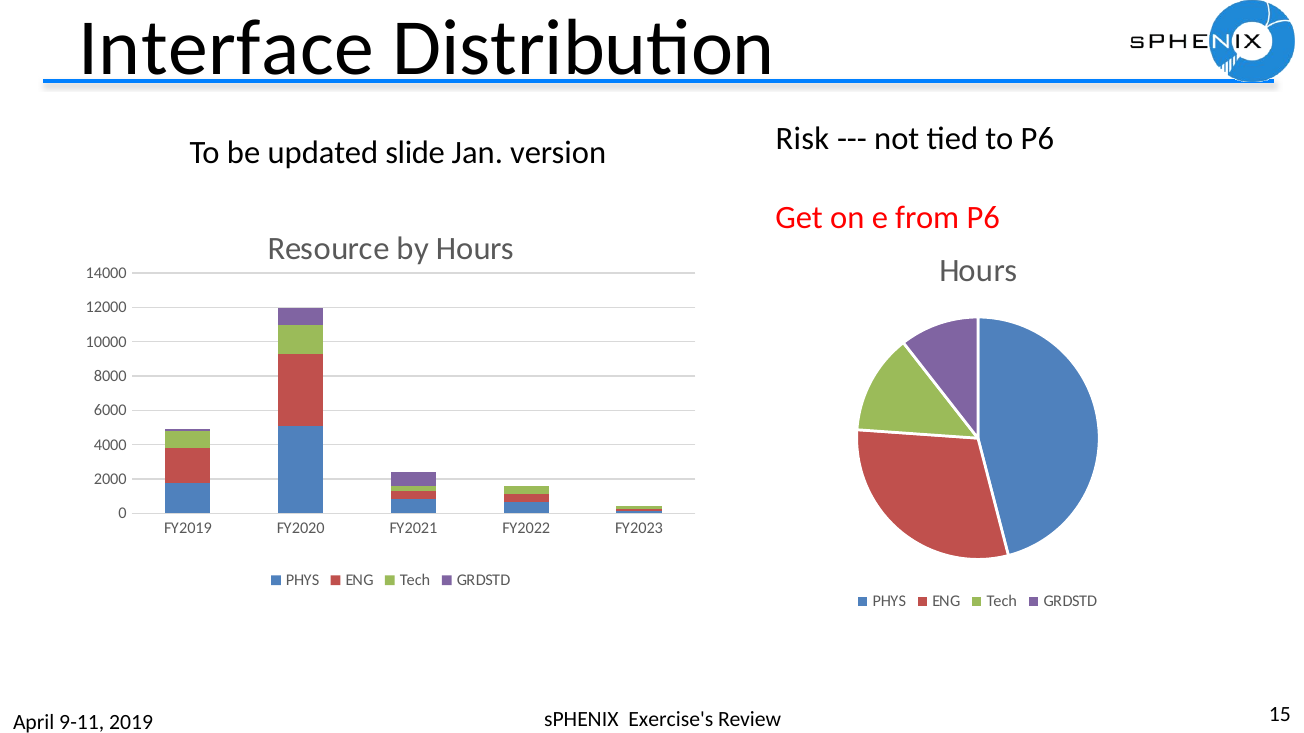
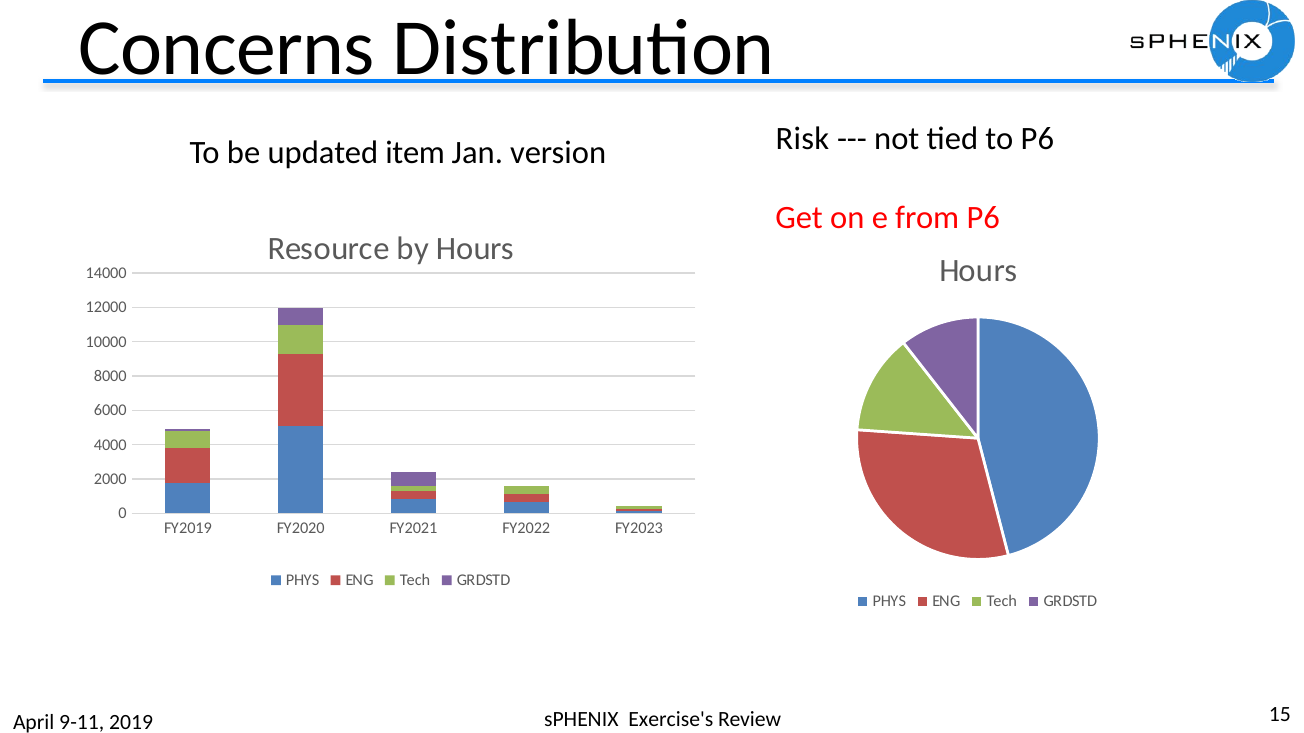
Interface: Interface -> Concerns (227, 48)
slide: slide -> item (415, 152)
